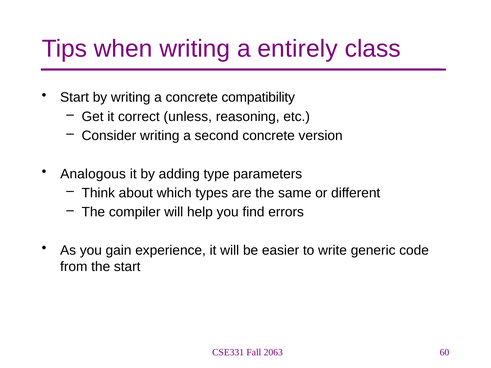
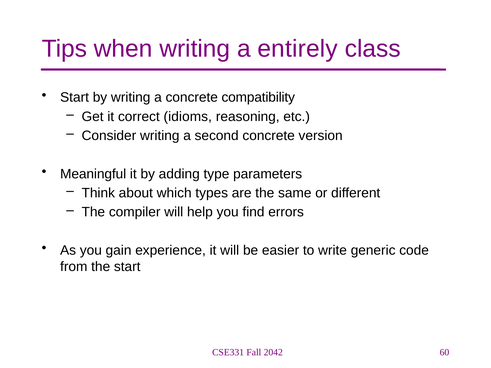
unless: unless -> idioms (188, 117)
Analogous: Analogous -> Meaningful (93, 174)
2063: 2063 -> 2042 (273, 353)
